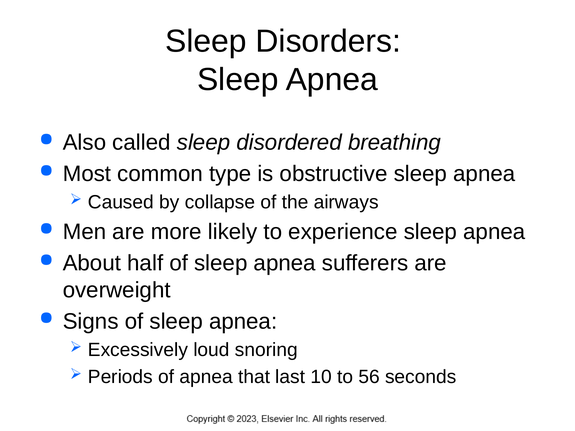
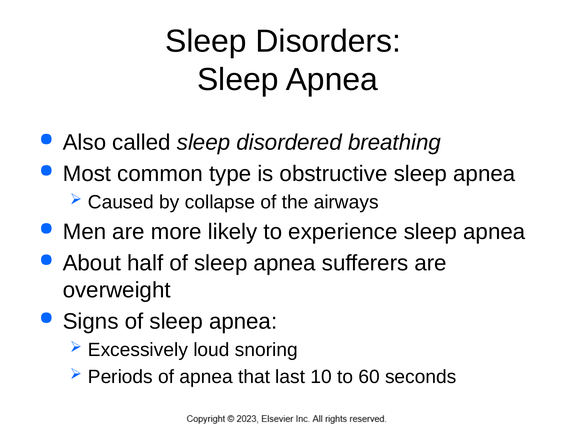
56: 56 -> 60 (369, 377)
